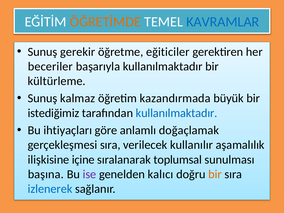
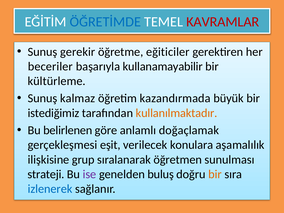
ÖĞRETİMDE colour: orange -> blue (105, 22)
KAVRAMLAR colour: blue -> red (223, 22)
başarıyla kullanılmaktadır: kullanılmaktadır -> kullanamayabilir (163, 66)
kullanılmaktadır colour: blue -> orange (177, 113)
ihtiyaçları: ihtiyaçları -> belirlenen (68, 130)
gerçekleşmesi sıra: sıra -> eşit (110, 145)
kullanılır: kullanılır -> konulara (192, 145)
içine: içine -> grup (83, 160)
toplumsal: toplumsal -> öğretmen (178, 160)
başına: başına -> strateji (46, 174)
kalıcı: kalıcı -> buluş (161, 174)
